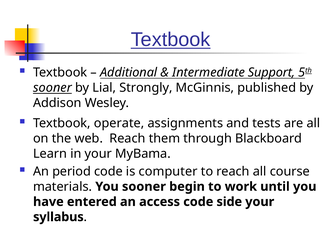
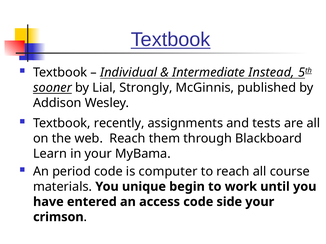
Additional: Additional -> Individual (129, 73)
Support: Support -> Instead (271, 73)
operate: operate -> recently (119, 124)
You sooner: sooner -> unique (144, 187)
syllabus: syllabus -> crimson (58, 217)
